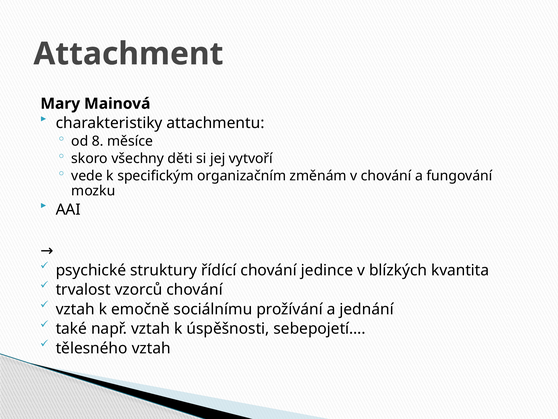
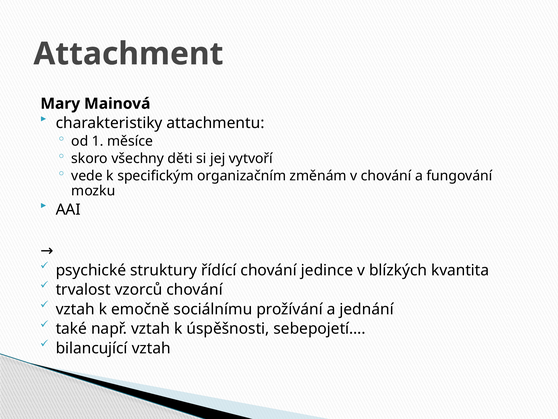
8: 8 -> 1 (98, 141)
tělesného: tělesného -> bilancující (92, 348)
